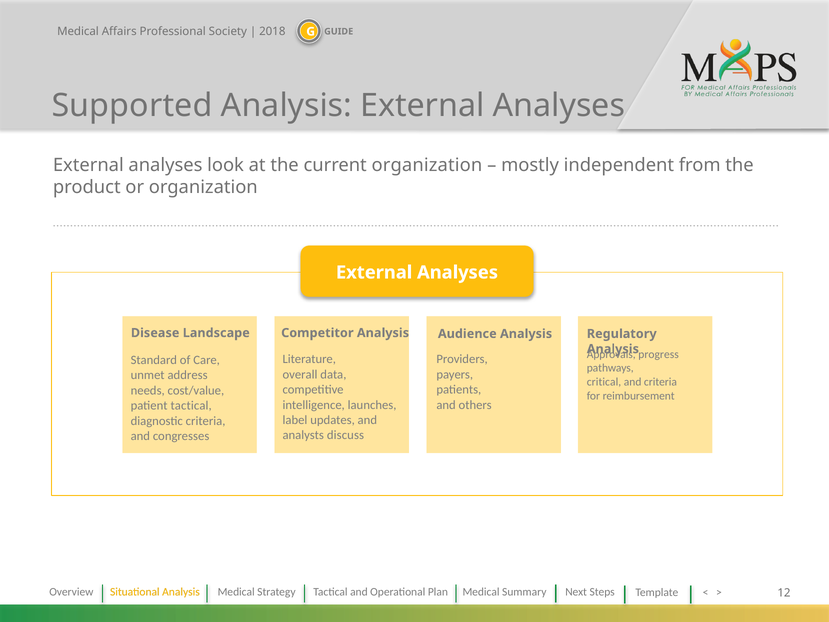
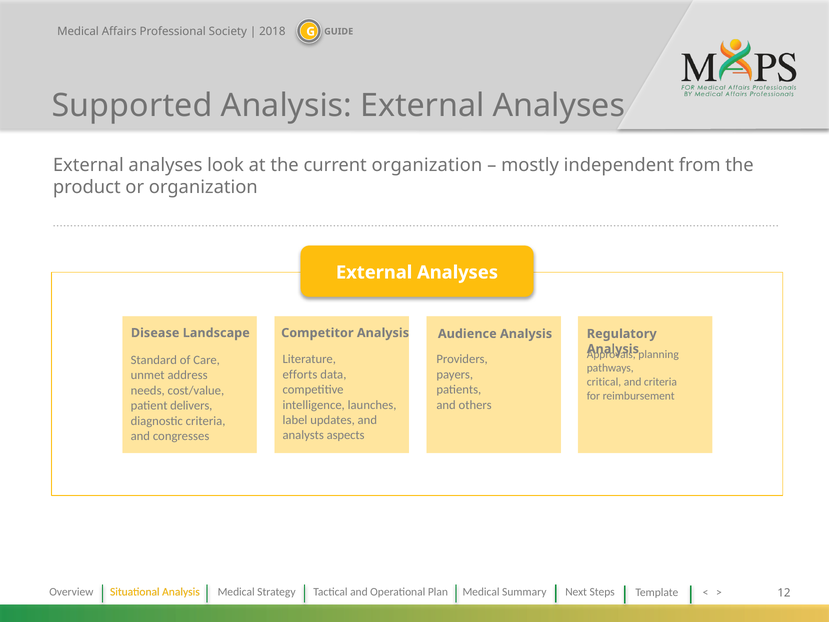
progress: progress -> planning (659, 354)
overall: overall -> efforts (300, 374)
patient tactical: tactical -> delivers (191, 406)
discuss: discuss -> aspects (346, 435)
